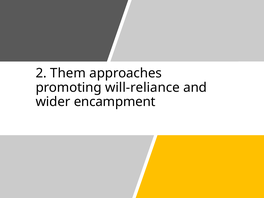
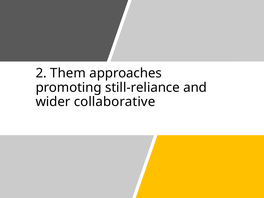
will-reliance: will-reliance -> still-reliance (142, 87)
encampment: encampment -> collaborative (115, 102)
